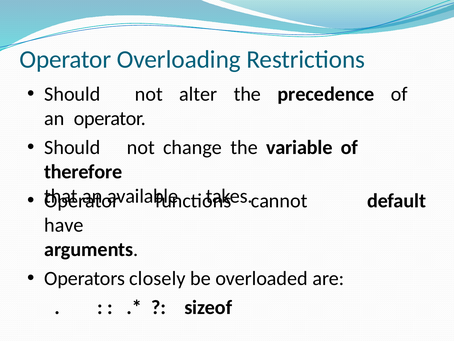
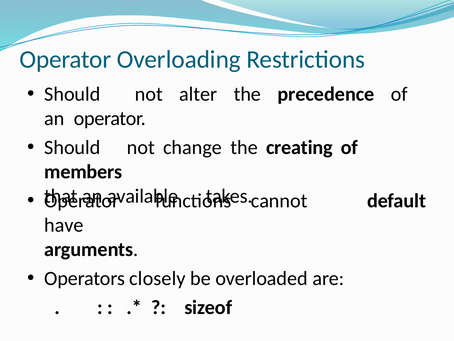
variable: variable -> creating (299, 147)
therefore: therefore -> members (83, 171)
